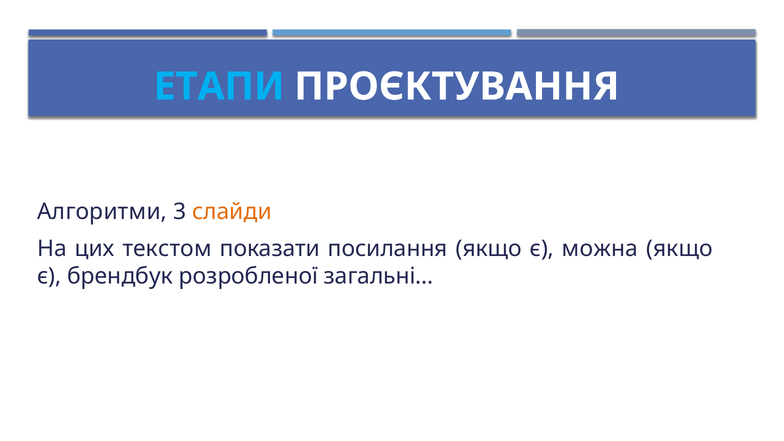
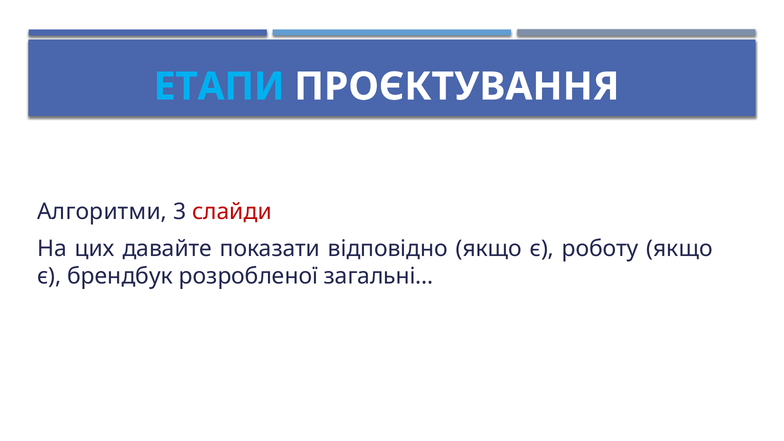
слайди colour: orange -> red (232, 212)
текстом: текстом -> давайте (167, 249)
посилання: посилання -> відповідно (388, 249)
можна: можна -> роботу (600, 249)
